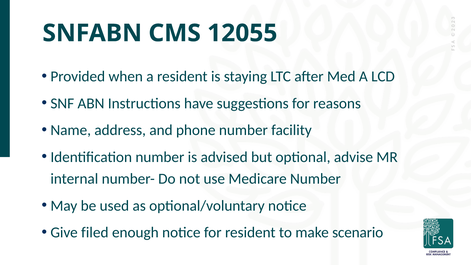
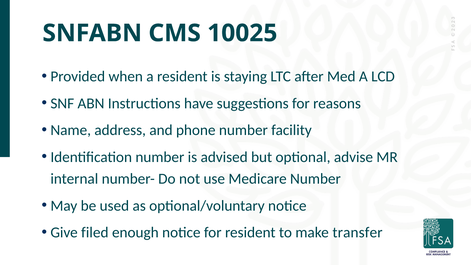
12055: 12055 -> 10025 (242, 33)
scenario: scenario -> transfer (358, 232)
